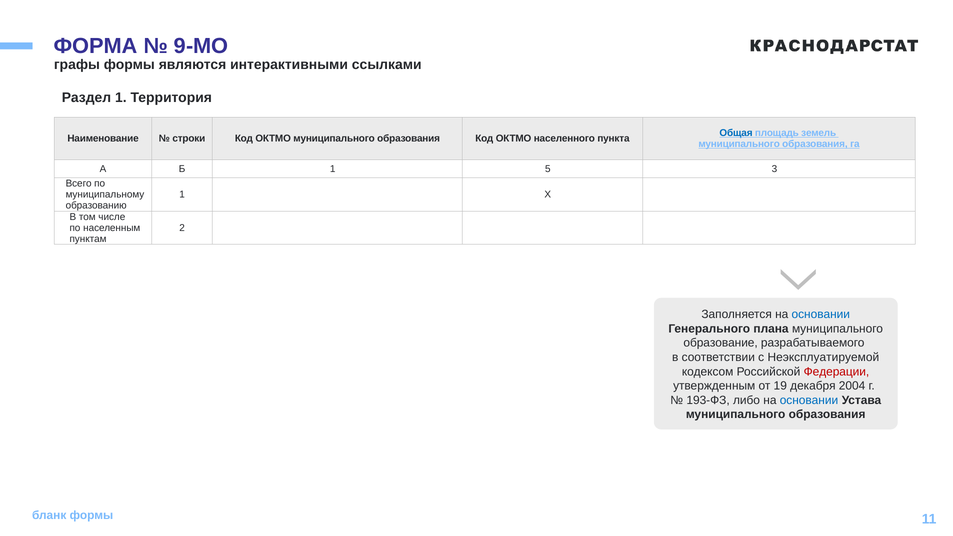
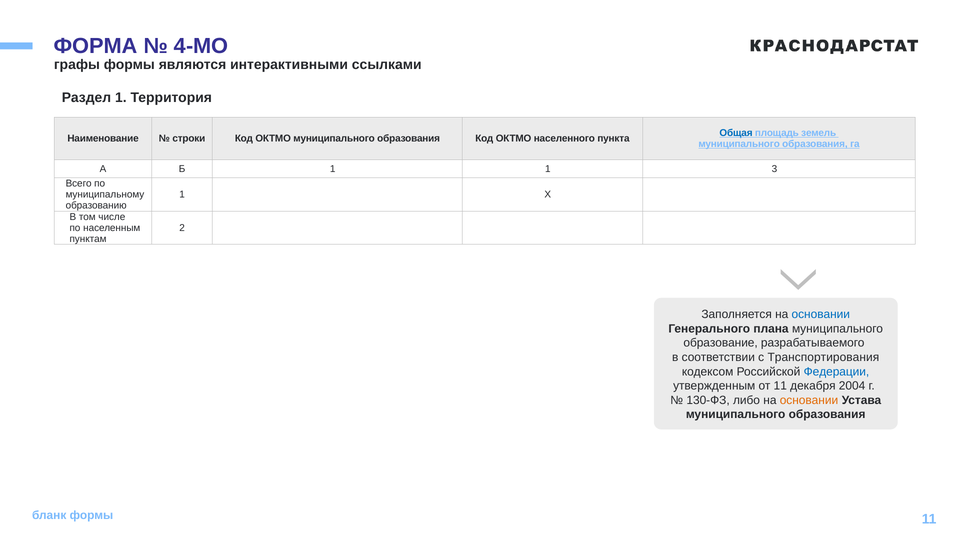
9-МО: 9-МО -> 4-МО (201, 46)
1 5: 5 -> 1 (548, 169)
Неэксплуатируемой: Неэксплуатируемой -> Транспортирования (823, 357)
Федерации colour: red -> blue (836, 372)
от 19: 19 -> 11 (780, 386)
193-ФЗ: 193-ФЗ -> 130-ФЗ (708, 400)
основании colour: blue -> orange (809, 400)
